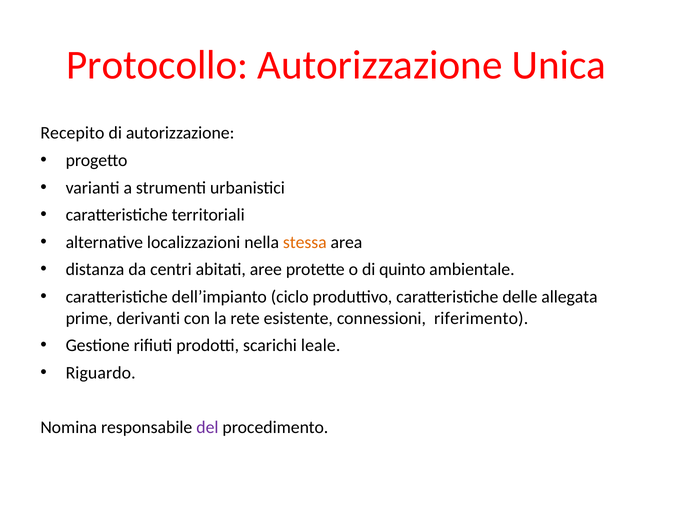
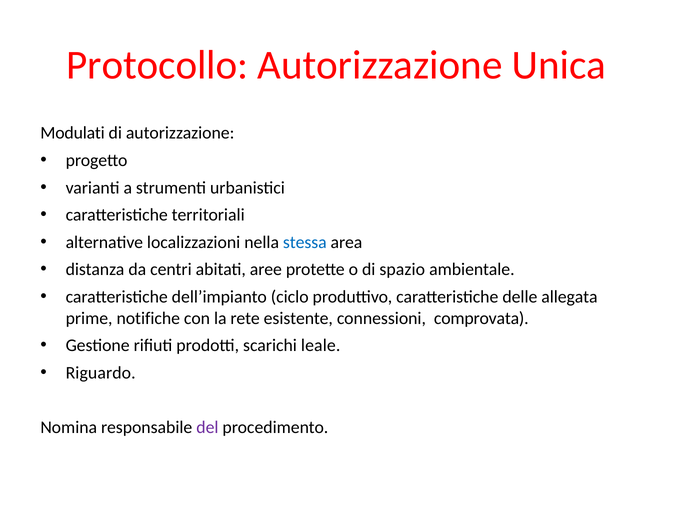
Recepito: Recepito -> Modulati (73, 133)
stessa colour: orange -> blue (305, 242)
quinto: quinto -> spazio (402, 269)
derivanti: derivanti -> notifiche (148, 318)
riferimento: riferimento -> comprovata (481, 318)
